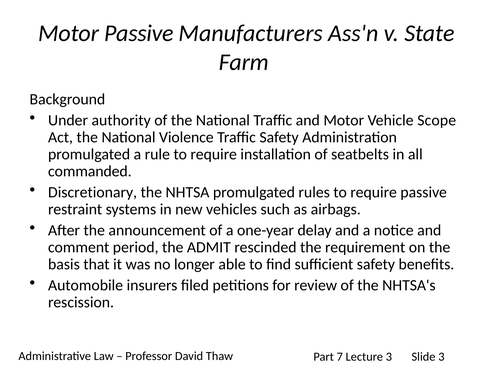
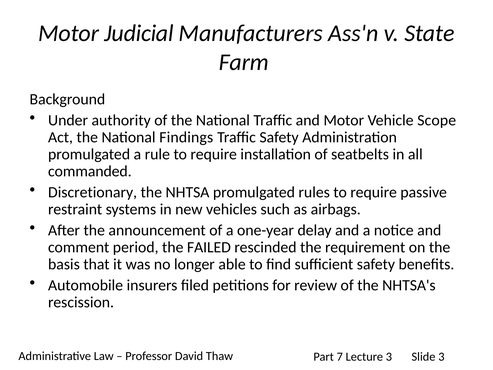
Motor Passive: Passive -> Judicial (139, 33)
Violence: Violence -> Findings (186, 137)
ADMIT: ADMIT -> FAILED (209, 247)
